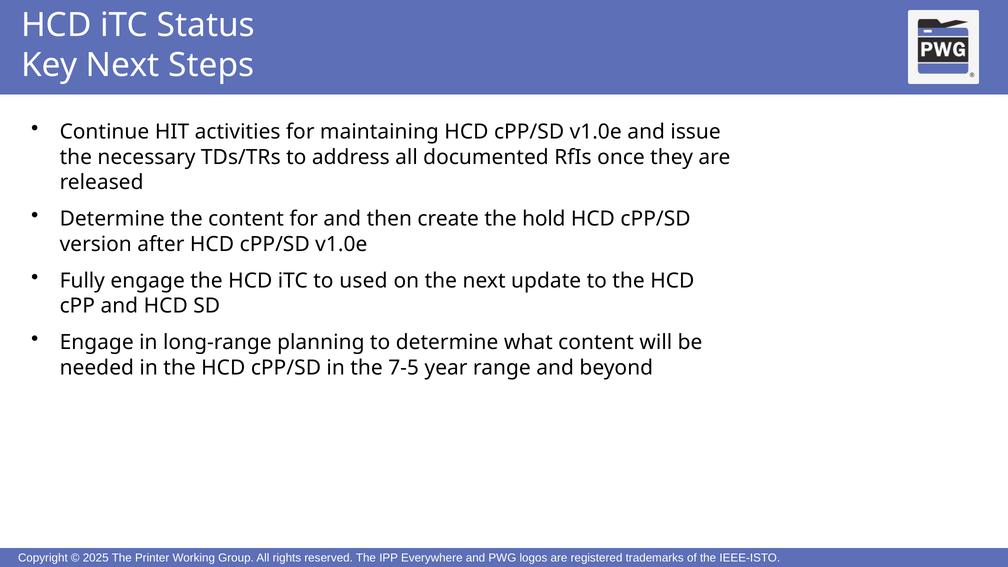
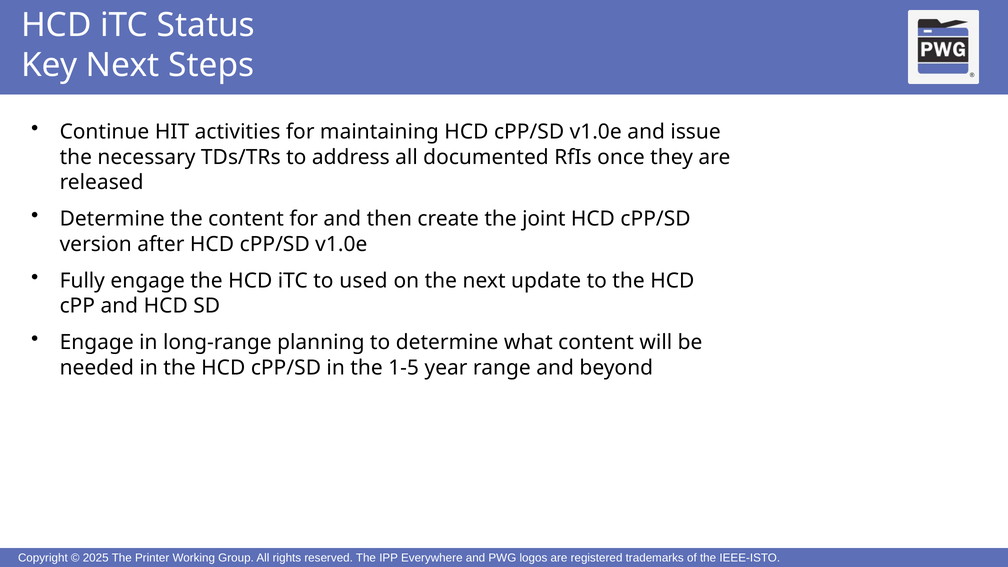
hold: hold -> joint (544, 219)
7-5: 7-5 -> 1-5 (404, 368)
